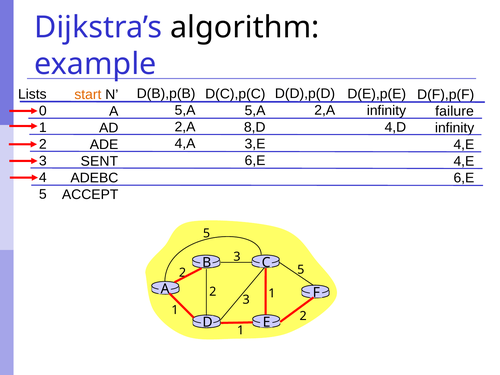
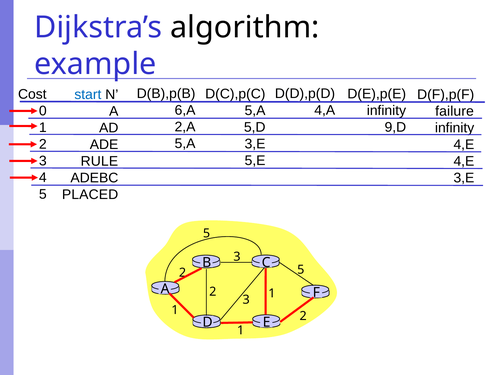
Lists: Lists -> Cost (32, 94)
start colour: orange -> blue (88, 95)
5,A: 5,A -> 6,A (185, 110)
2,A: 2,A -> 4,A (325, 110)
8,D: 8,D -> 5,D (255, 127)
4,D: 4,D -> 9,D (395, 127)
4,A: 4,A -> 5,A (185, 144)
6,E: 6,E -> 5,E (255, 161)
SENT: SENT -> RULE (99, 161)
6,E: 6,E -> 3,E (464, 178)
ACCEPT: ACCEPT -> PLACED (90, 195)
